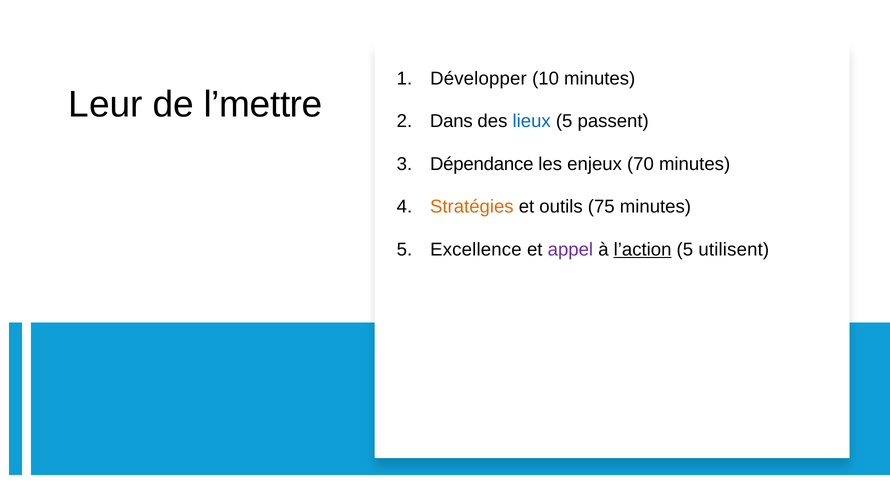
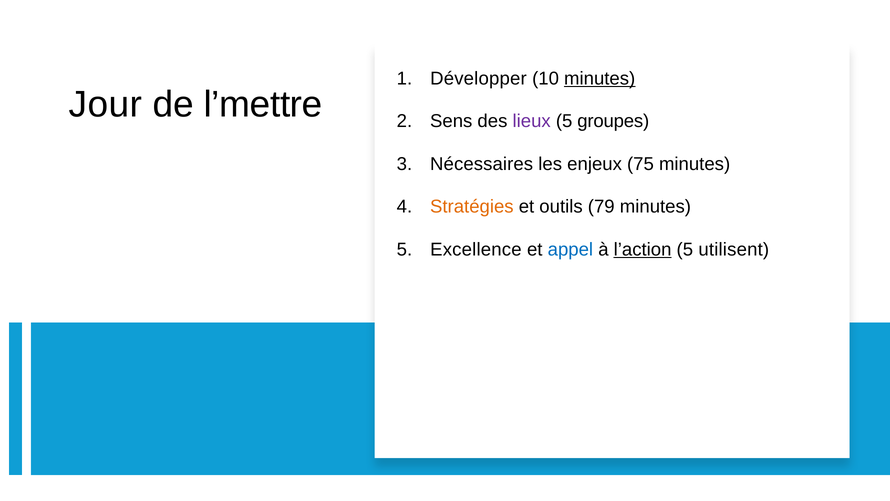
minutes underline: none -> present (600, 78)
Leur: Leur -> Jour (105, 104)
Dans: Dans -> Sens (451, 121)
lieux colour: blue -> purple (532, 121)
passent: passent -> groupes (613, 121)
Dépendance: Dépendance -> Nécessaires (482, 164)
70: 70 -> 75 (640, 164)
75: 75 -> 79 (601, 207)
appel colour: purple -> blue (570, 249)
